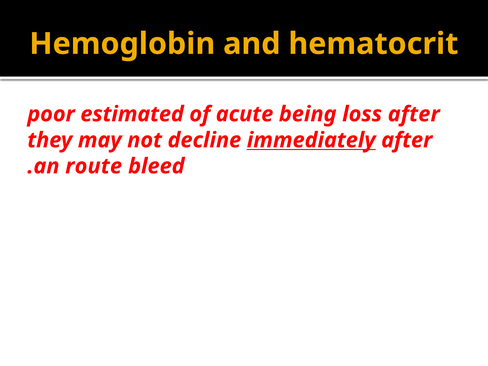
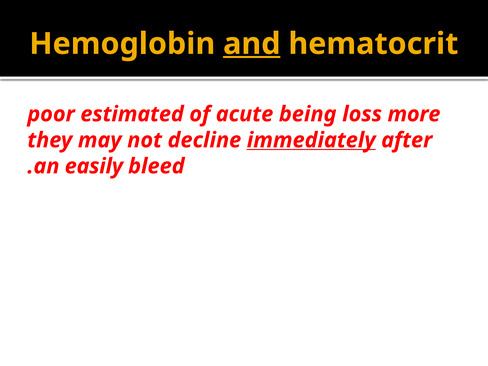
and underline: none -> present (252, 44)
loss after: after -> more (414, 114)
route: route -> easily (94, 166)
